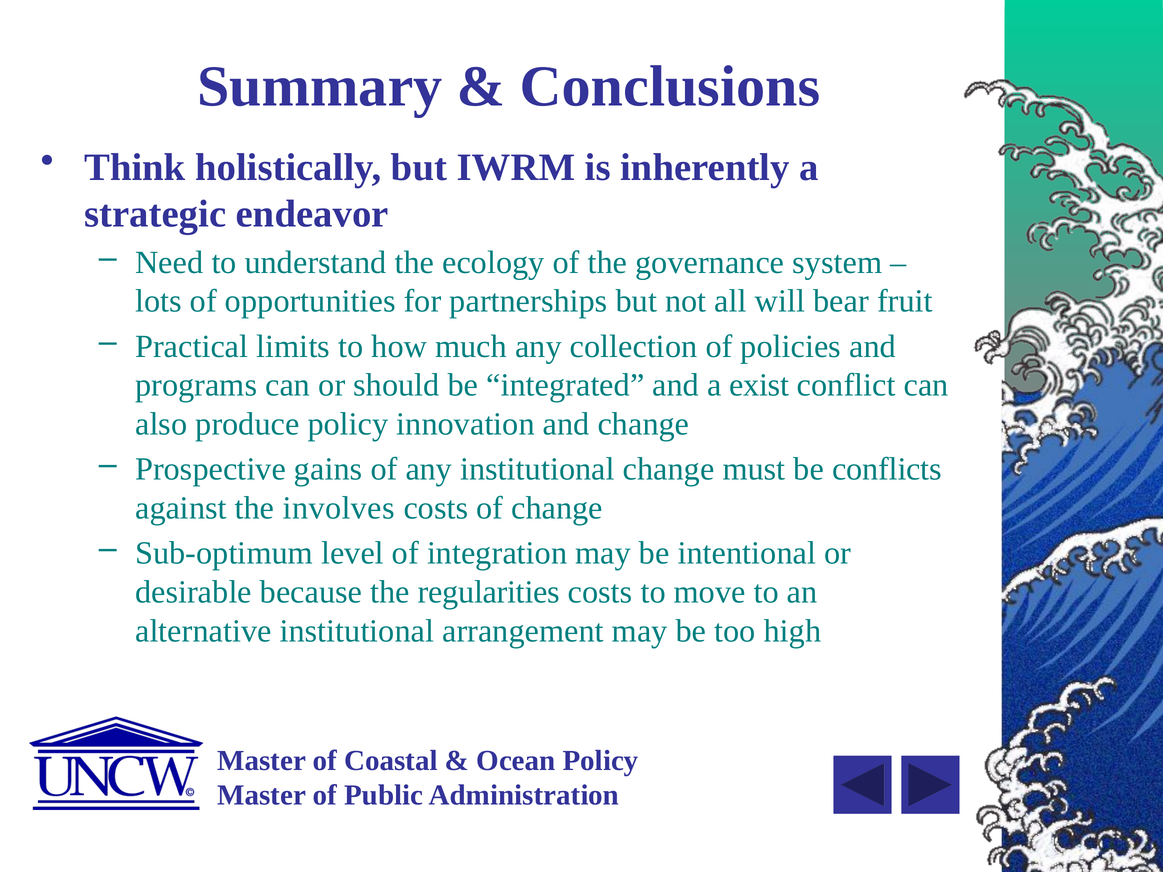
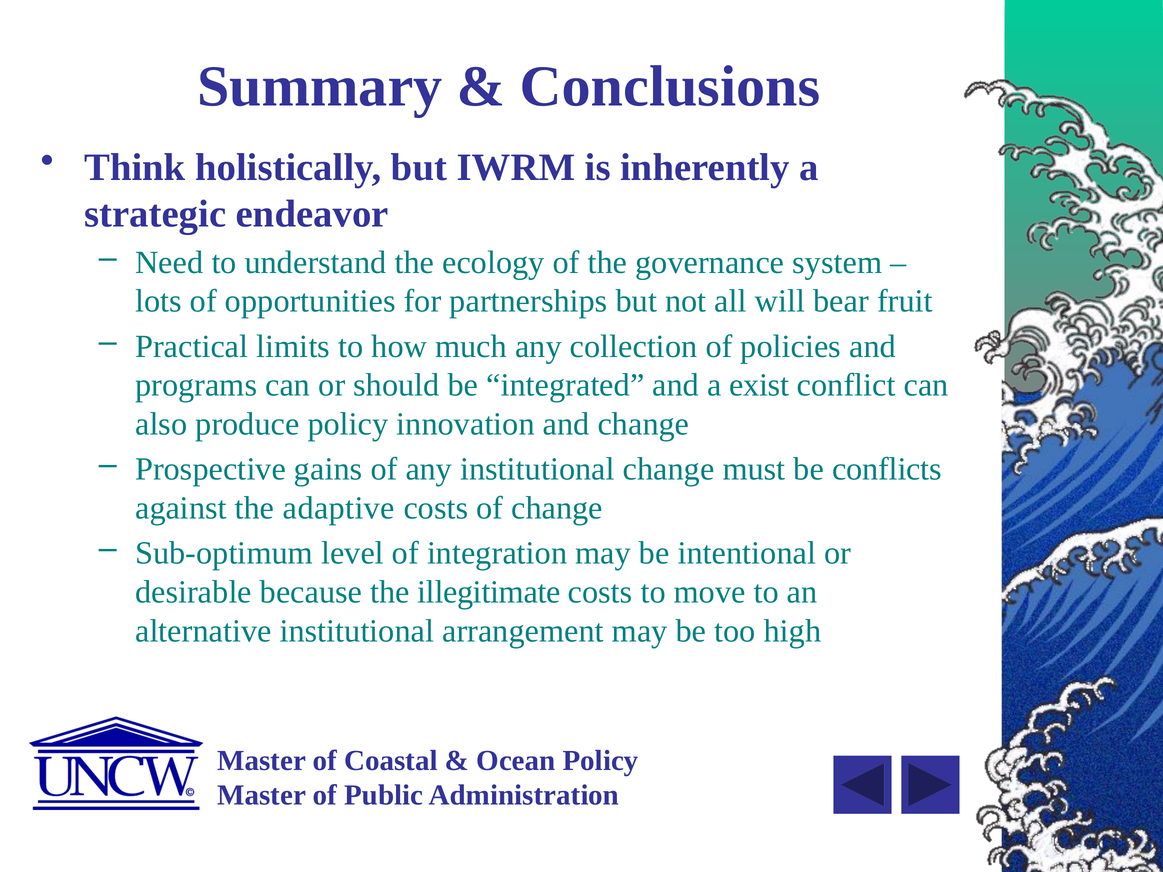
involves: involves -> adaptive (339, 508)
regularities: regularities -> illegitimate (489, 592)
